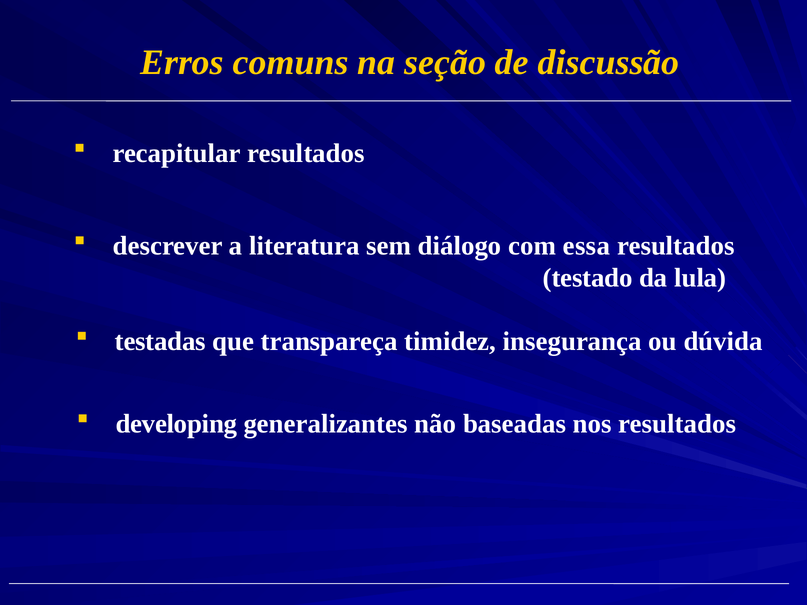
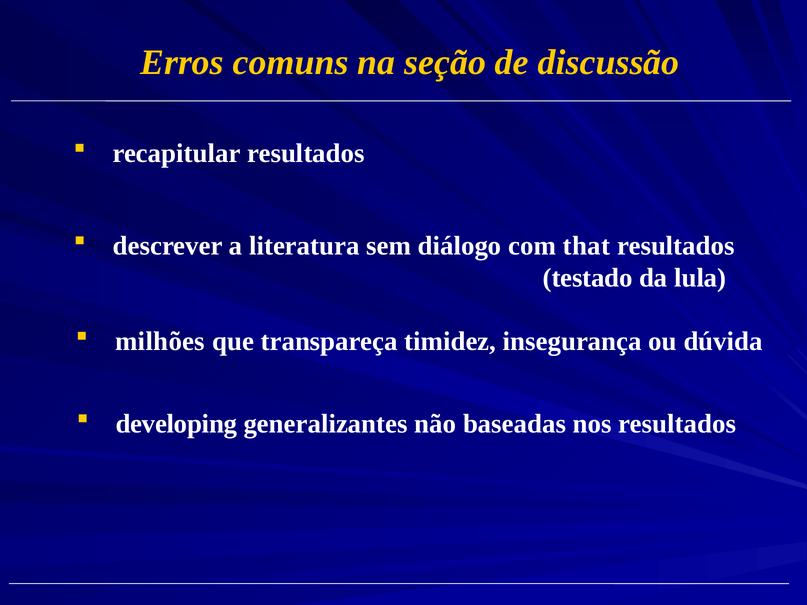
essa: essa -> that (586, 246)
testadas: testadas -> milhões (160, 341)
